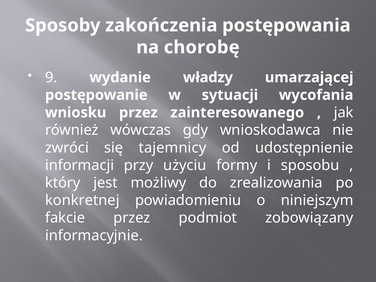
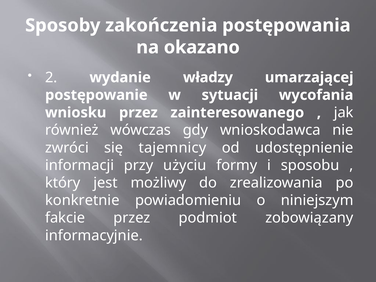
chorobę: chorobę -> okazano (202, 47)
9: 9 -> 2 (51, 77)
konkretnej: konkretnej -> konkretnie (82, 200)
